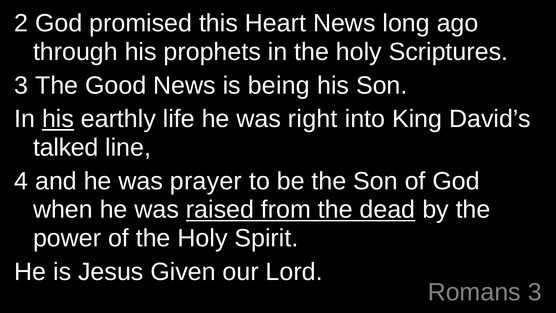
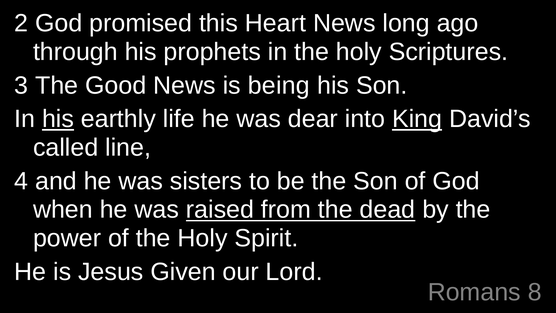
right: right -> dear (313, 119)
King underline: none -> present (417, 119)
talked: talked -> called (66, 147)
prayer: prayer -> sisters (206, 181)
Romans 3: 3 -> 8 (535, 292)
